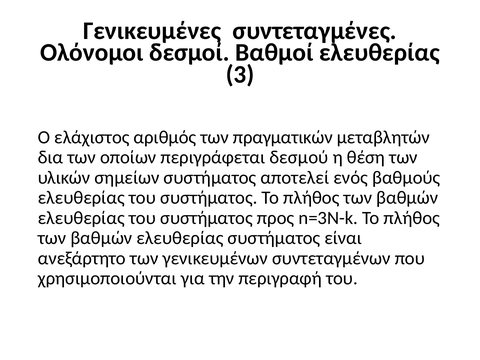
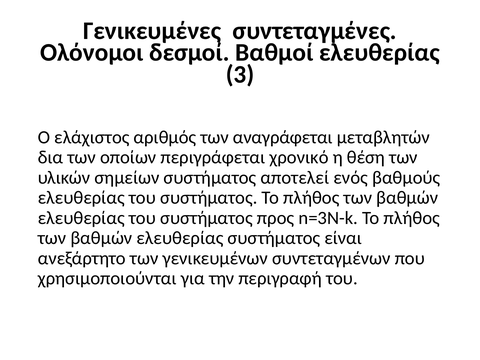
πραγματικών: πραγματικών -> αναγράφεται (283, 137)
δεσμού: δεσμού -> χρονικό (299, 157)
